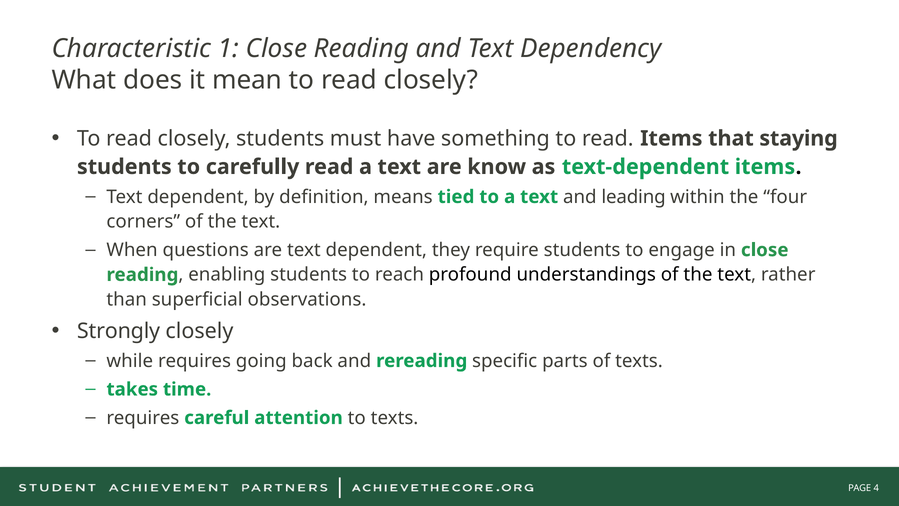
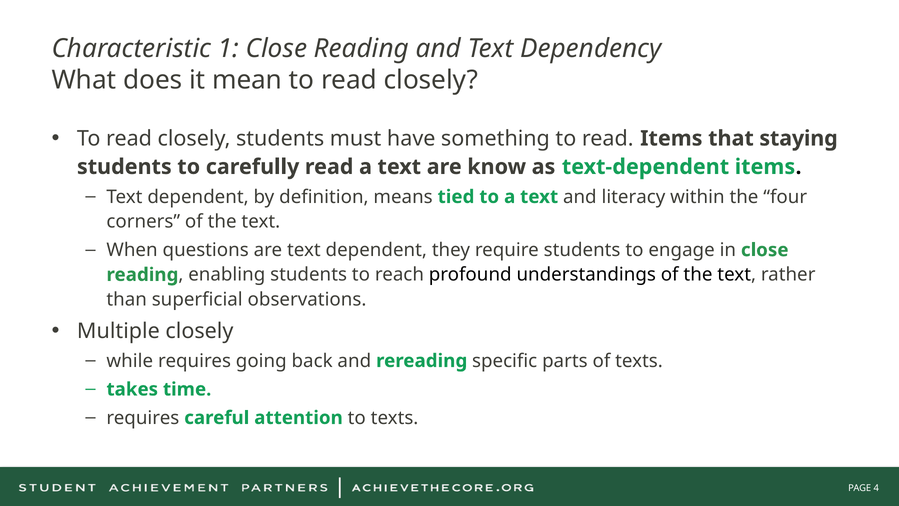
leading: leading -> literacy (633, 197)
Strongly: Strongly -> Multiple (118, 331)
